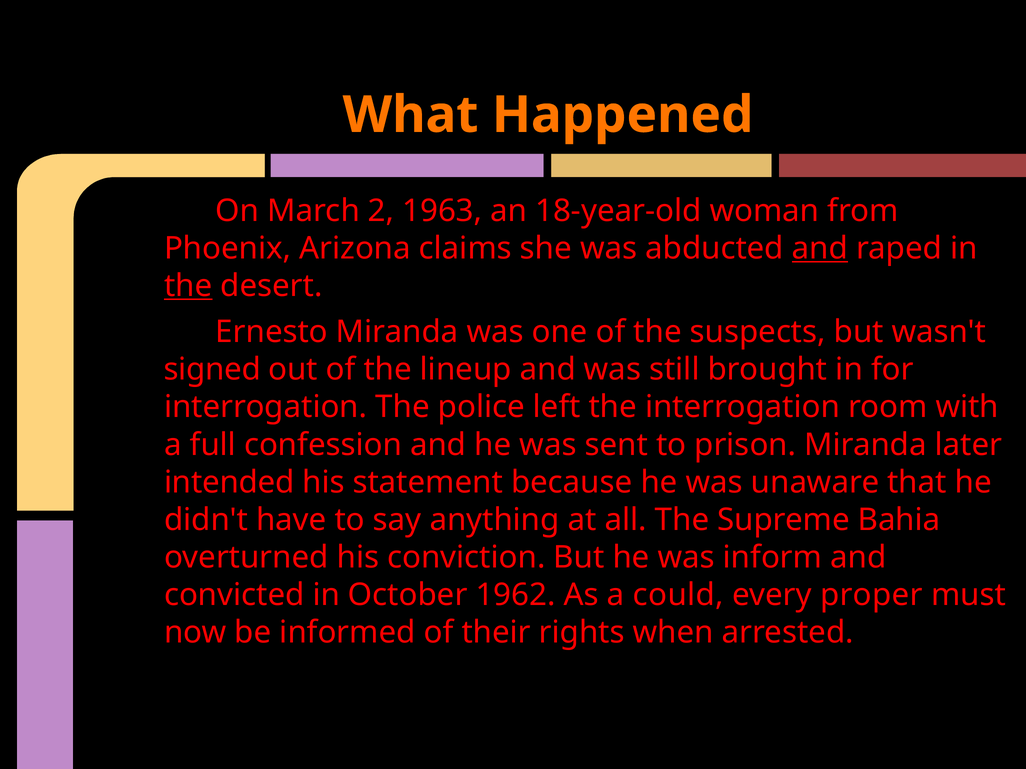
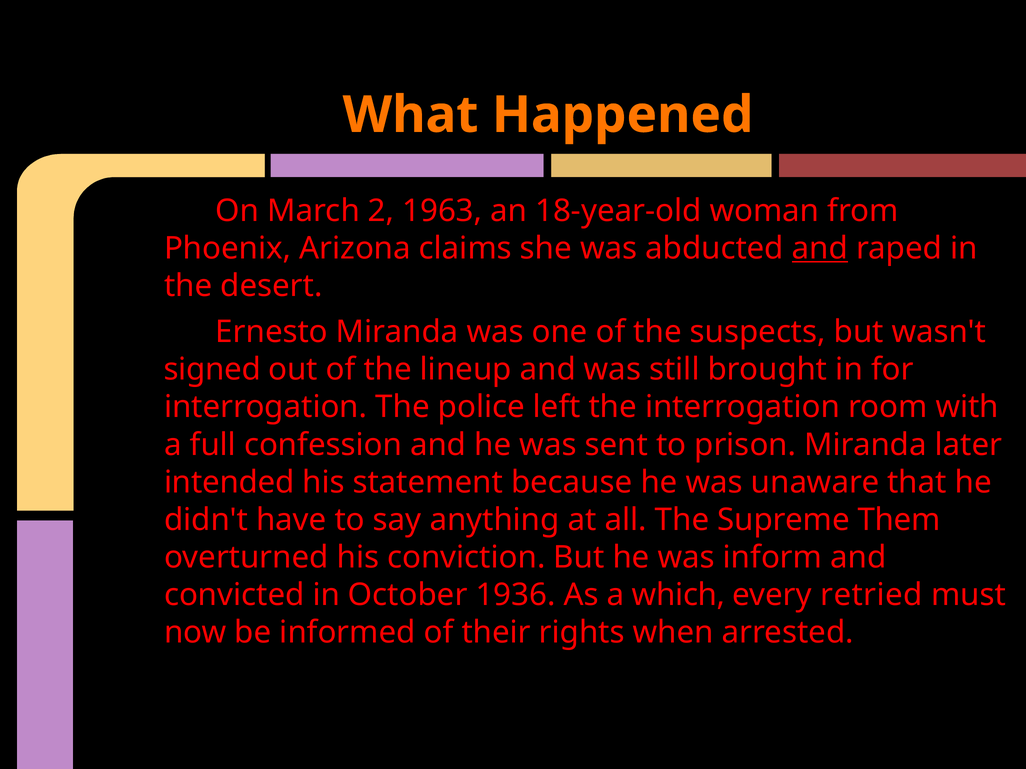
the underline: present -> none (188, 286)
Bahia: Bahia -> Them (899, 520)
1962: 1962 -> 1936 (516, 595)
could: could -> which (679, 595)
proper: proper -> retried (871, 595)
